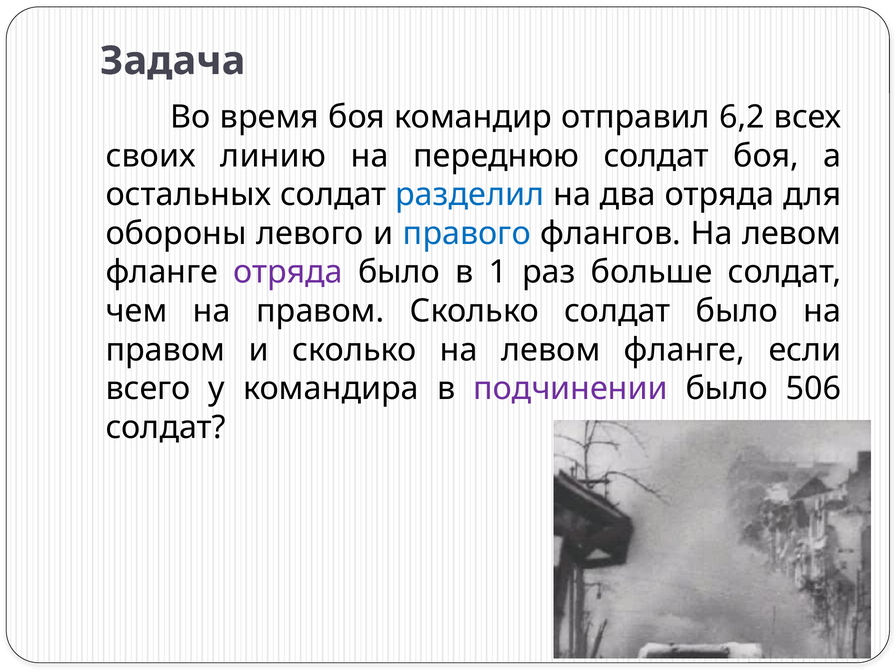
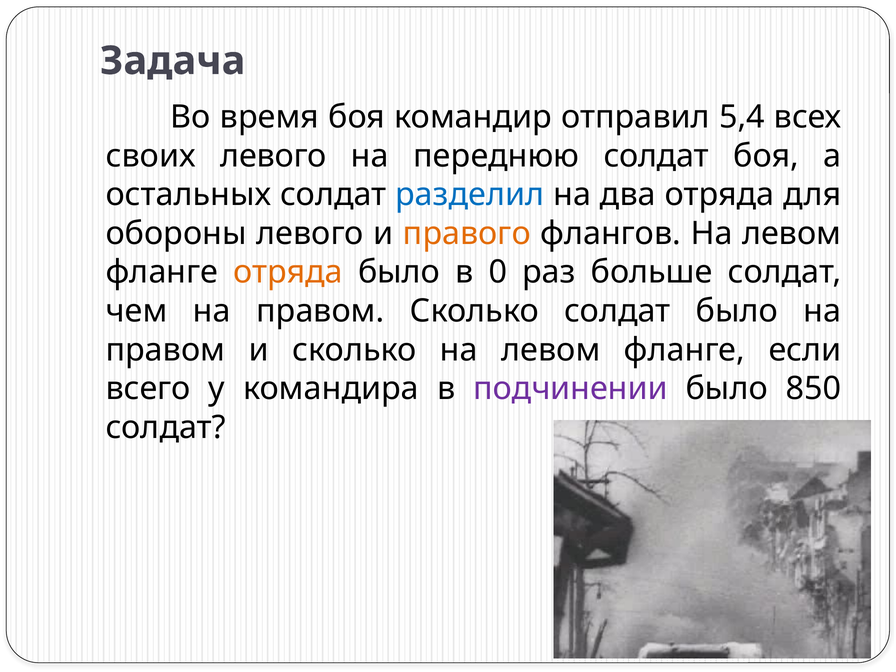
6,2: 6,2 -> 5,4 (742, 117)
своих линию: линию -> левого (273, 156)
правого colour: blue -> orange (467, 234)
отряда colour: purple -> orange (288, 272)
1: 1 -> 0 (498, 272)
506: 506 -> 850 (814, 389)
